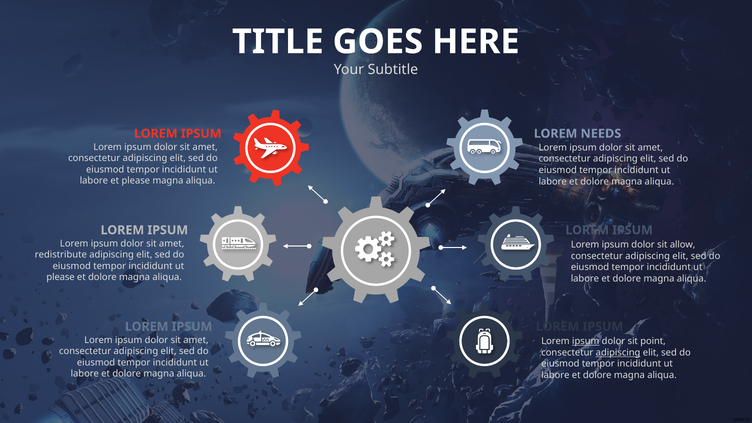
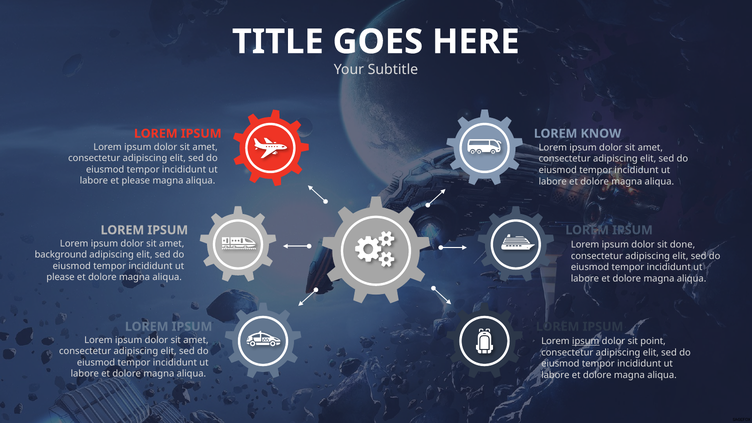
NEEDS: NEEDS -> KNOW (601, 134)
allow: allow -> done (683, 245)
redistribute: redistribute -> background (61, 255)
adipiscing underline: present -> none (618, 353)
